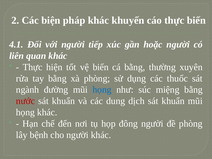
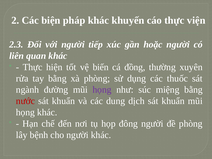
thực biến: biến -> viện (196, 20)
4.1: 4.1 -> 2.3 (16, 44)
cá bằng: bằng -> đồng (135, 67)
họng colour: blue -> purple (102, 90)
